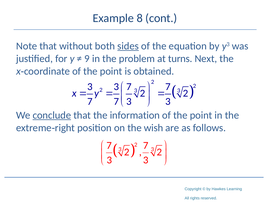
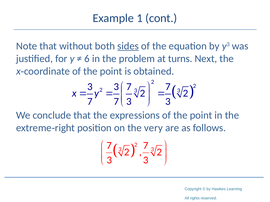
8: 8 -> 1 (140, 18)
9: 9 -> 6 (87, 59)
conclude underline: present -> none (52, 116)
information: information -> expressions (135, 116)
wish: wish -> very (153, 128)
